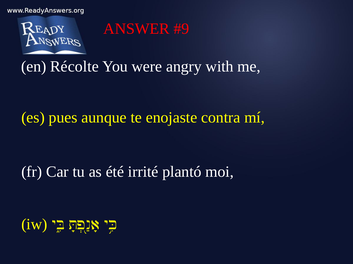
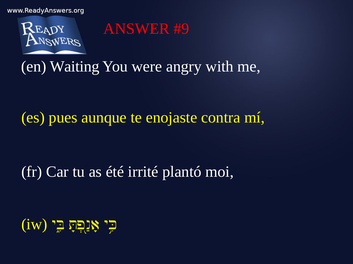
Récolte: Récolte -> Waiting (75, 67)
